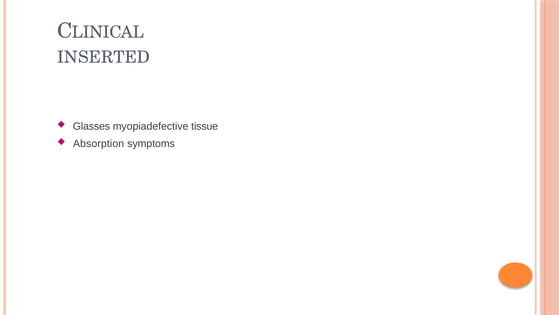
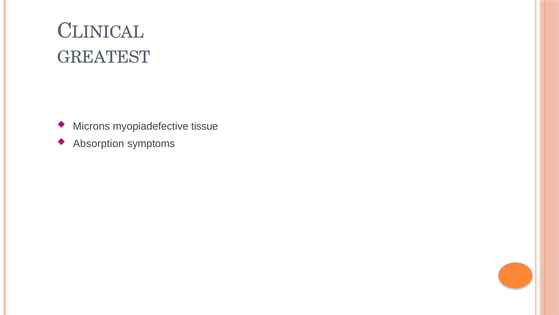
INSERTED: INSERTED -> GREATEST (104, 57)
Glasses: Glasses -> Microns (91, 126)
